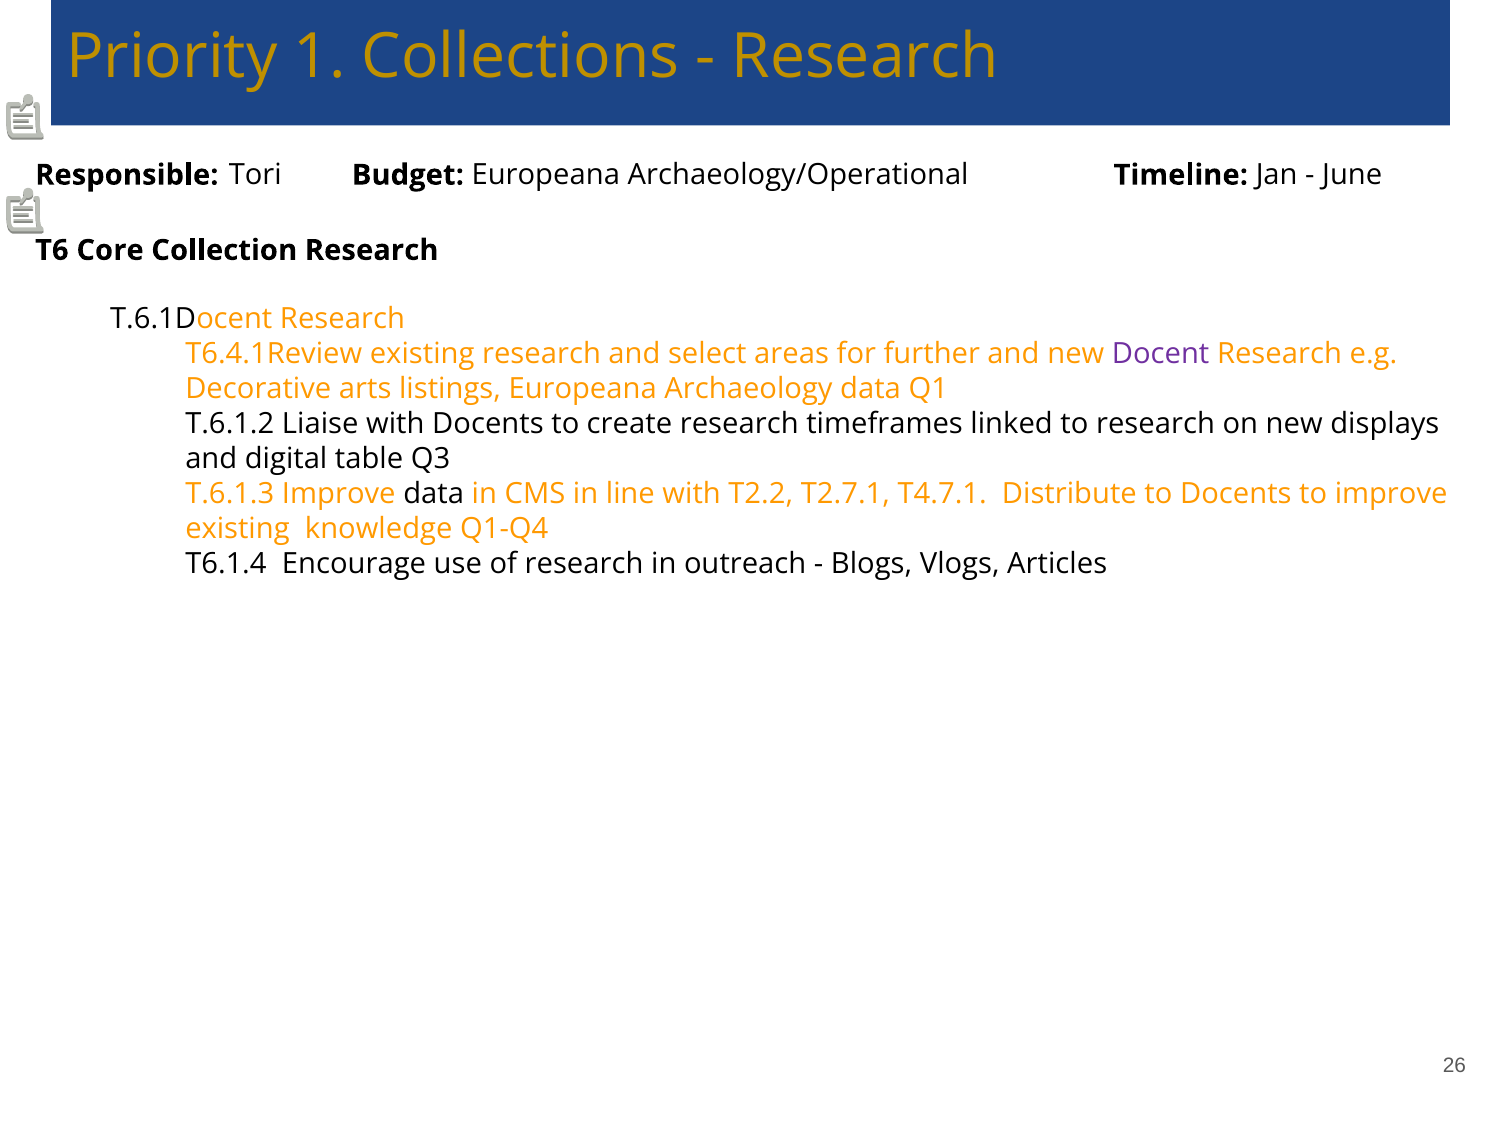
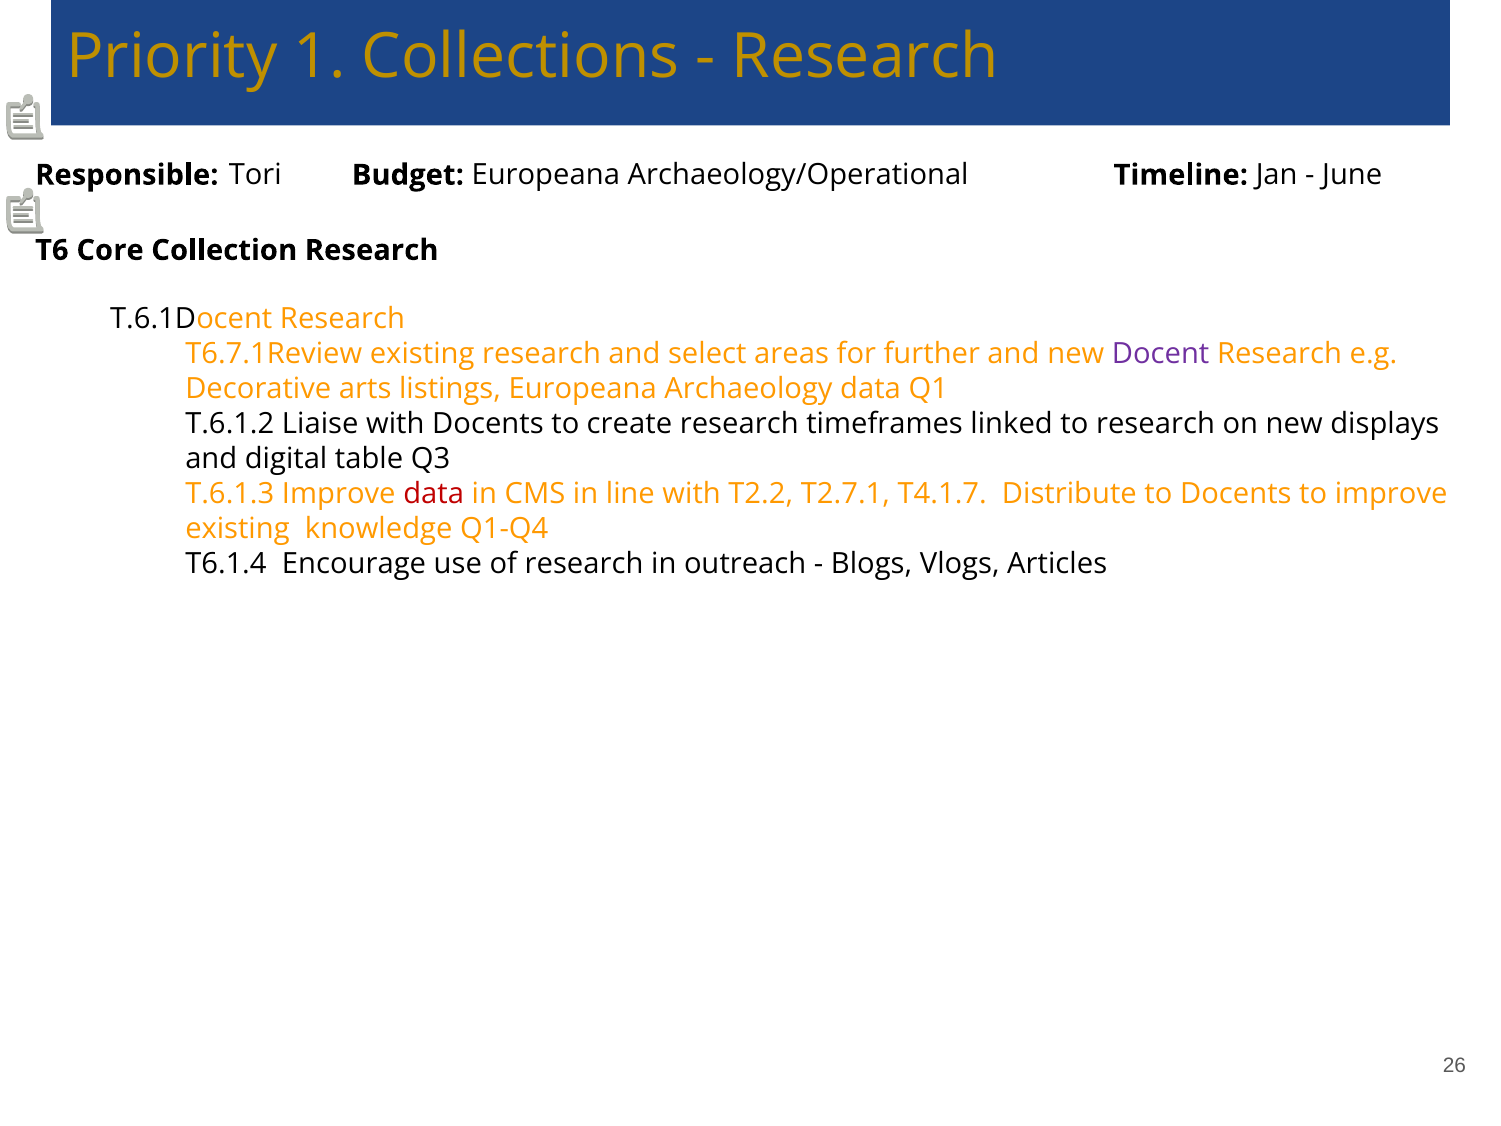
T6.4.1Review: T6.4.1Review -> T6.7.1Review (274, 354)
data colour: black -> red (434, 494)
T4.7.1: T4.7.1 -> T4.1.7 (942, 494)
